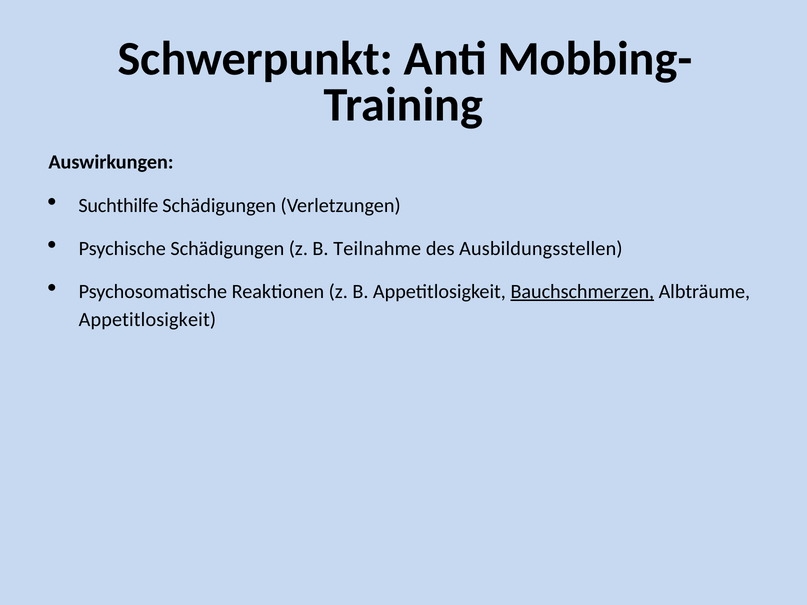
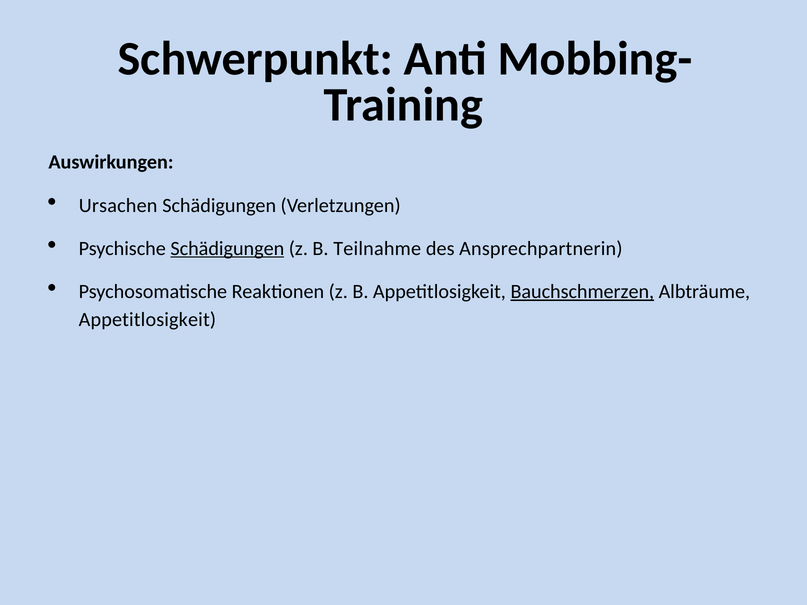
Suchthilfe: Suchthilfe -> Ursachen (118, 205)
Schädigungen underline: none -> present (227, 249)
Ausbildungsstellen: Ausbildungsstellen -> Ansprechpartnerin (541, 249)
